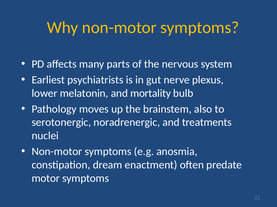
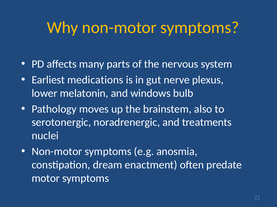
psychiatrists: psychiatrists -> medications (95, 80)
mortality: mortality -> windows (151, 94)
